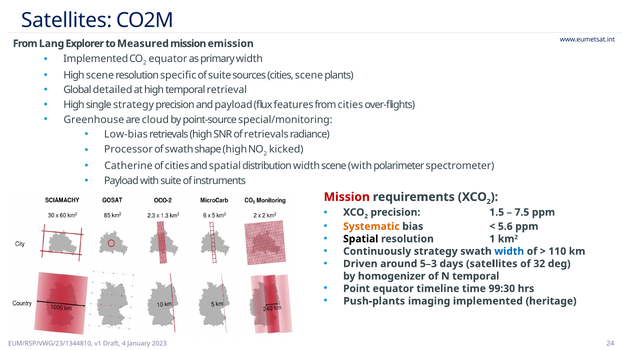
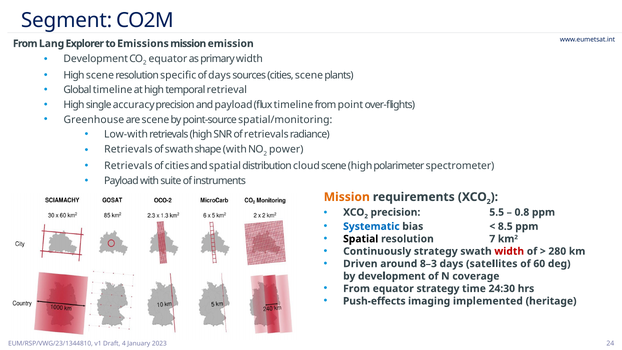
Satellites: Satellites -> Segment (67, 21)
Measured: Measured -> Emissions (143, 44)
Implemented: Implemented -> Development (96, 59)
of suite: suite -> days (220, 75)
Global detailed: detailed -> timeline (113, 90)
single strategy: strategy -> accuracy (134, 105)
flux features: features -> timeline (293, 105)
from cities: cities -> point (350, 105)
are cloud: cloud -> scene (155, 120)
special/monitoring: special/monitoring -> spatial/monitoring (285, 120)
Low-bias: Low-bias -> Low-with (126, 134)
Processor: Processor -> Retrievals (128, 149)
shape high: high -> with (235, 149)
kicked: kicked -> power (286, 149)
Catherine: Catherine -> Retrievals (128, 166)
distribution width: width -> cloud (306, 166)
scene with: with -> high (360, 166)
Mission colour: red -> orange (347, 197)
1.5: 1.5 -> 5.5 (497, 212)
7.5: 7.5 -> 0.8 (522, 212)
Systematic colour: orange -> blue (371, 226)
5.6: 5.6 -> 8.5 (505, 226)
1: 1 -> 7 (492, 239)
width colour: blue -> red (509, 251)
110: 110 -> 280 (557, 251)
5–3: 5–3 -> 8–3 (428, 264)
32: 32 -> 60 (539, 264)
by homogenizer: homogenizer -> development (392, 276)
N temporal: temporal -> coverage (476, 276)
Point: Point -> From (357, 289)
equator timeline: timeline -> strategy (438, 289)
99:30: 99:30 -> 24:30 (502, 289)
Push-plants: Push-plants -> Push-effects (374, 301)
